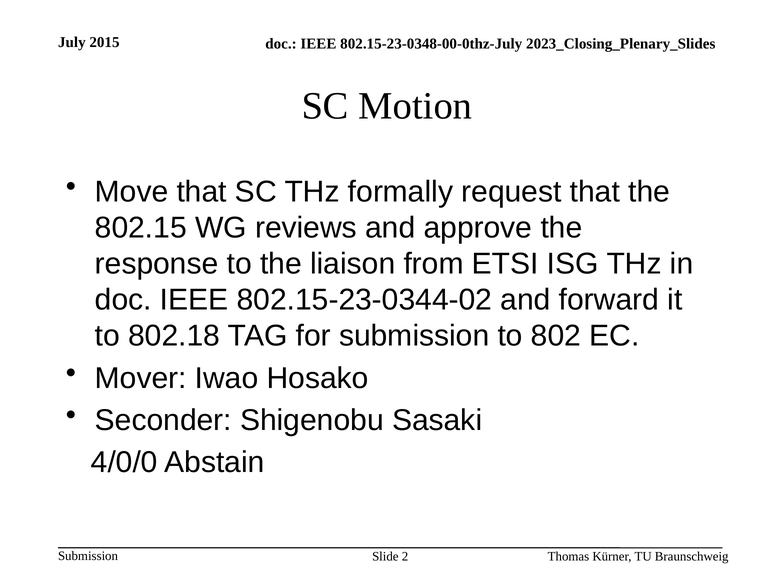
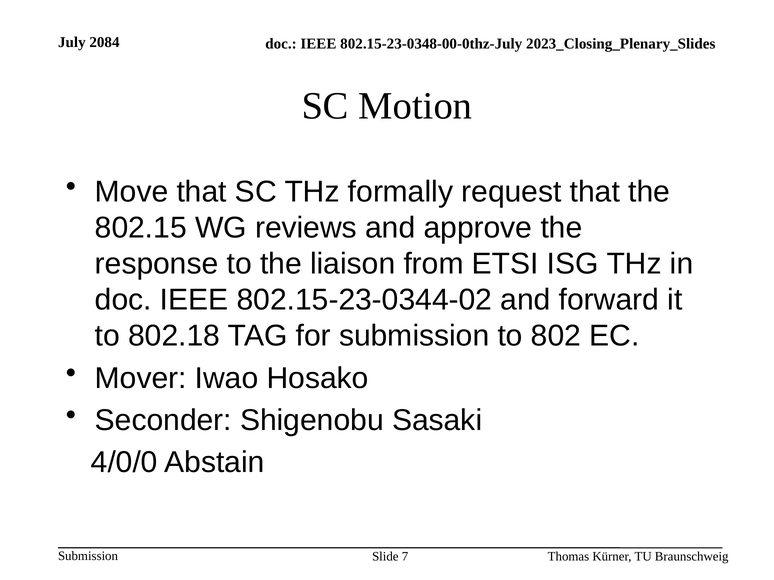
2015: 2015 -> 2084 (104, 42)
2: 2 -> 7 (405, 557)
